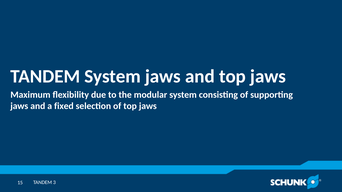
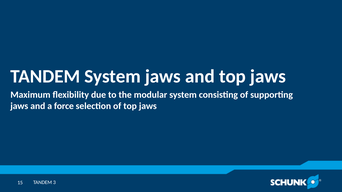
fixed: fixed -> force (64, 106)
